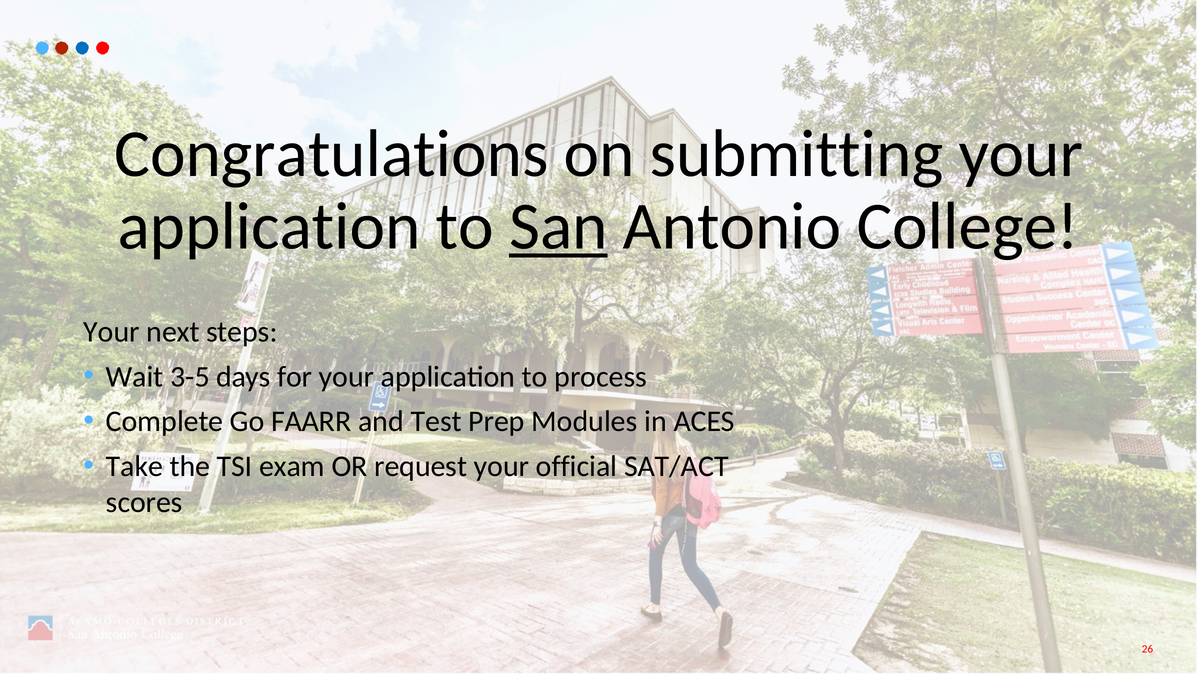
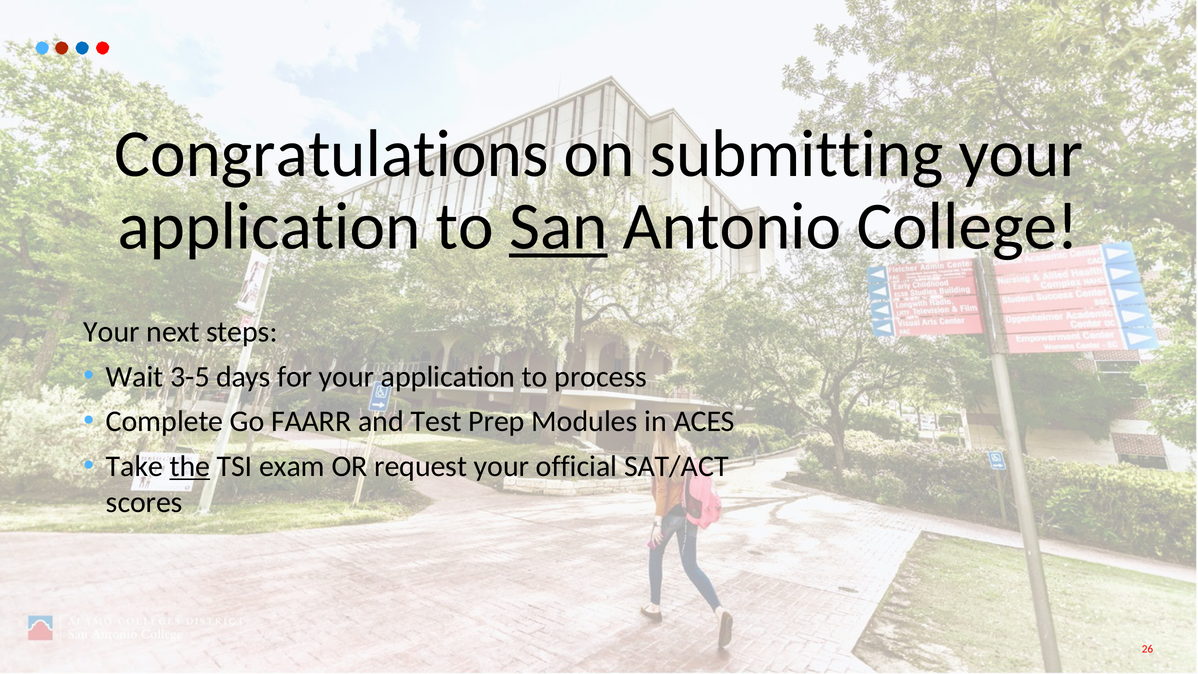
the underline: none -> present (190, 466)
